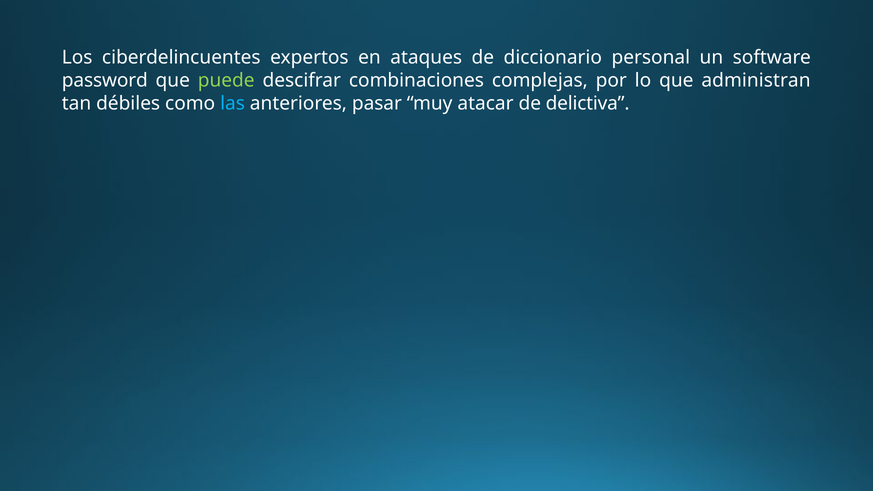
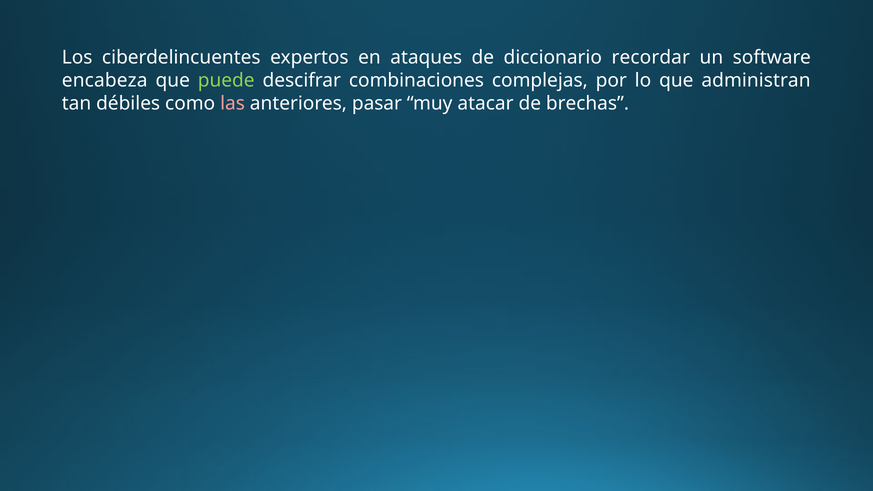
personal: personal -> recordar (651, 58)
password: password -> encabeza (105, 80)
las colour: light blue -> pink (233, 103)
delictiva: delictiva -> brechas (588, 103)
